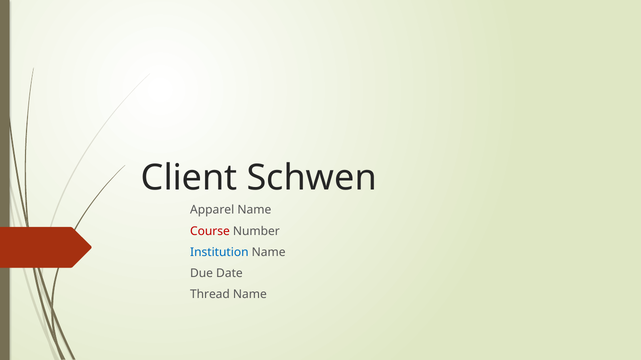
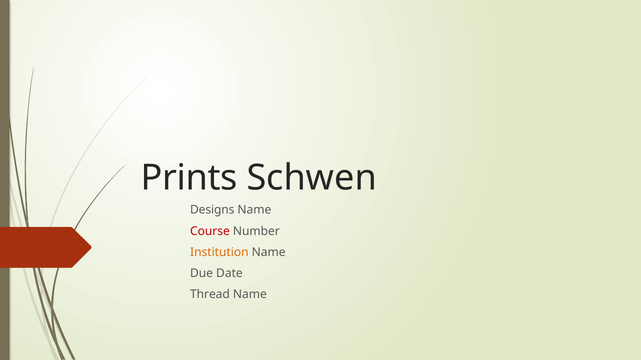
Client: Client -> Prints (189, 178)
Apparel: Apparel -> Designs (212, 210)
Institution colour: blue -> orange (219, 253)
